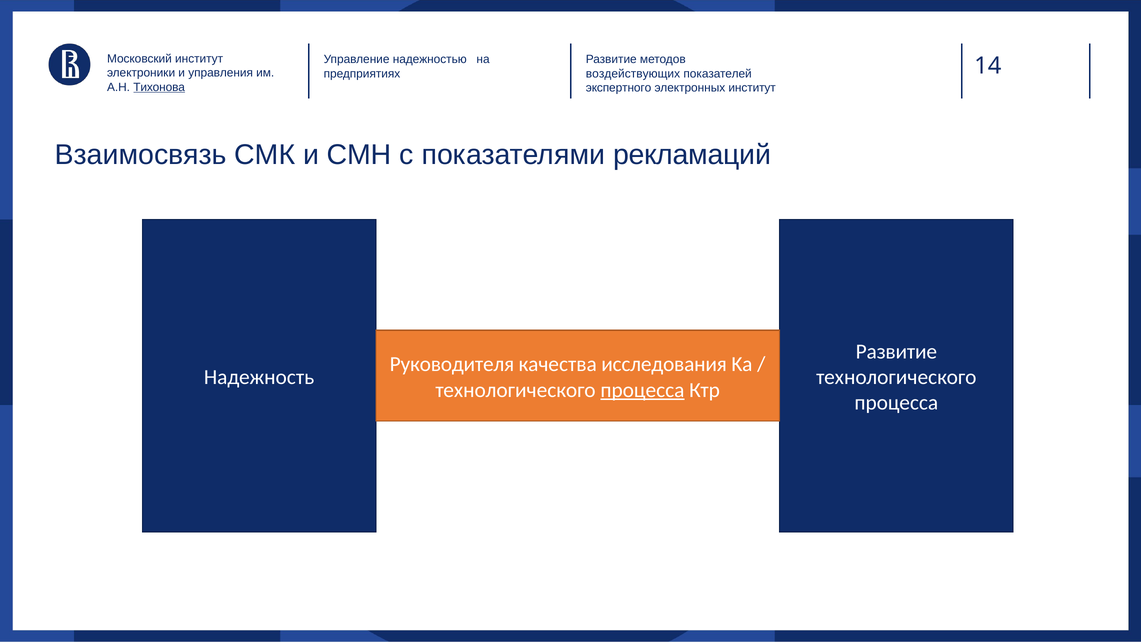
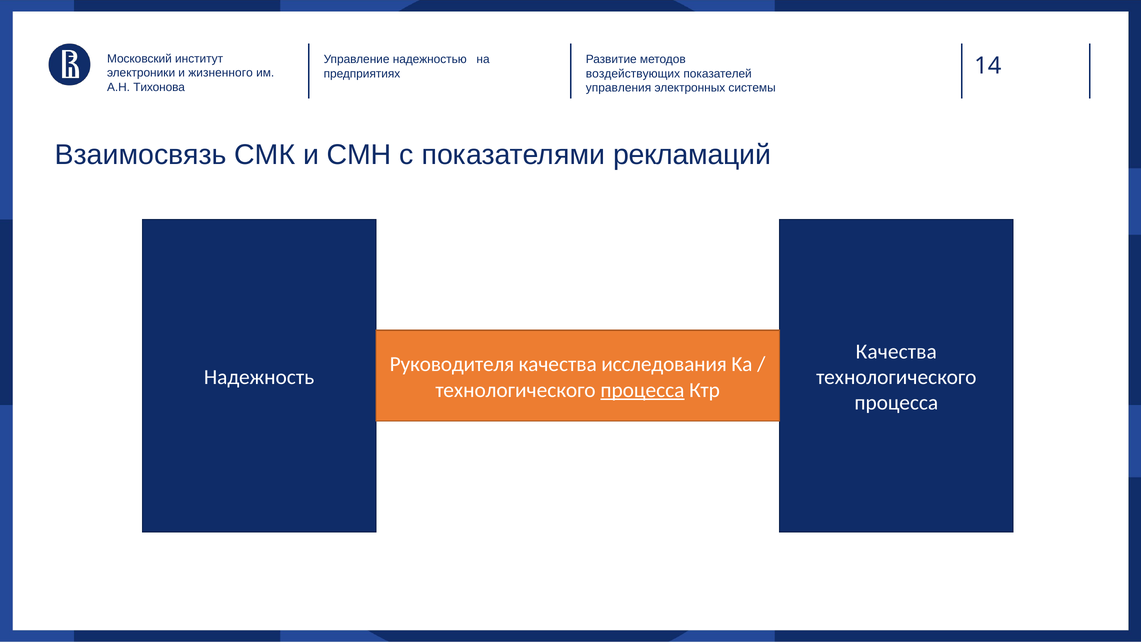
управления: управления -> жизненного (221, 73)
Тихонова underline: present -> none (159, 87)
экспертного: экспертного -> управления (619, 88)
электронных институт: институт -> системы (752, 88)
Развитие: Развитие -> Качества (896, 351)
